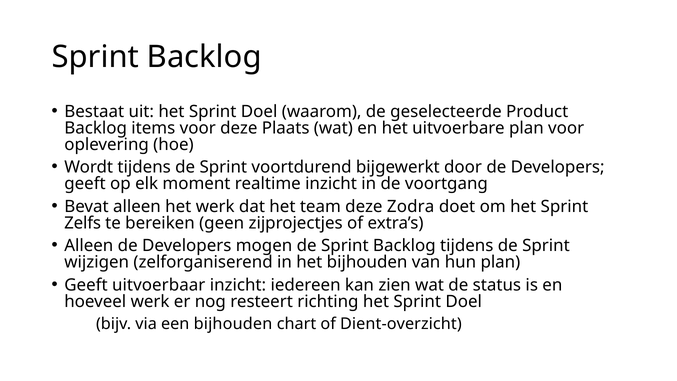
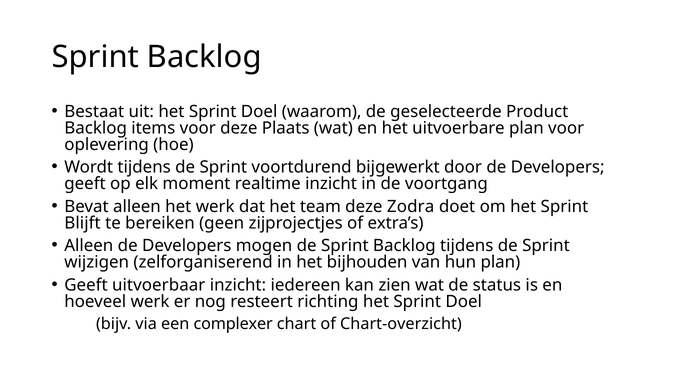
Zelfs: Zelfs -> Blijft (83, 223)
een bijhouden: bijhouden -> complexer (233, 324)
Dient-overzicht: Dient-overzicht -> Chart-overzicht (401, 324)
